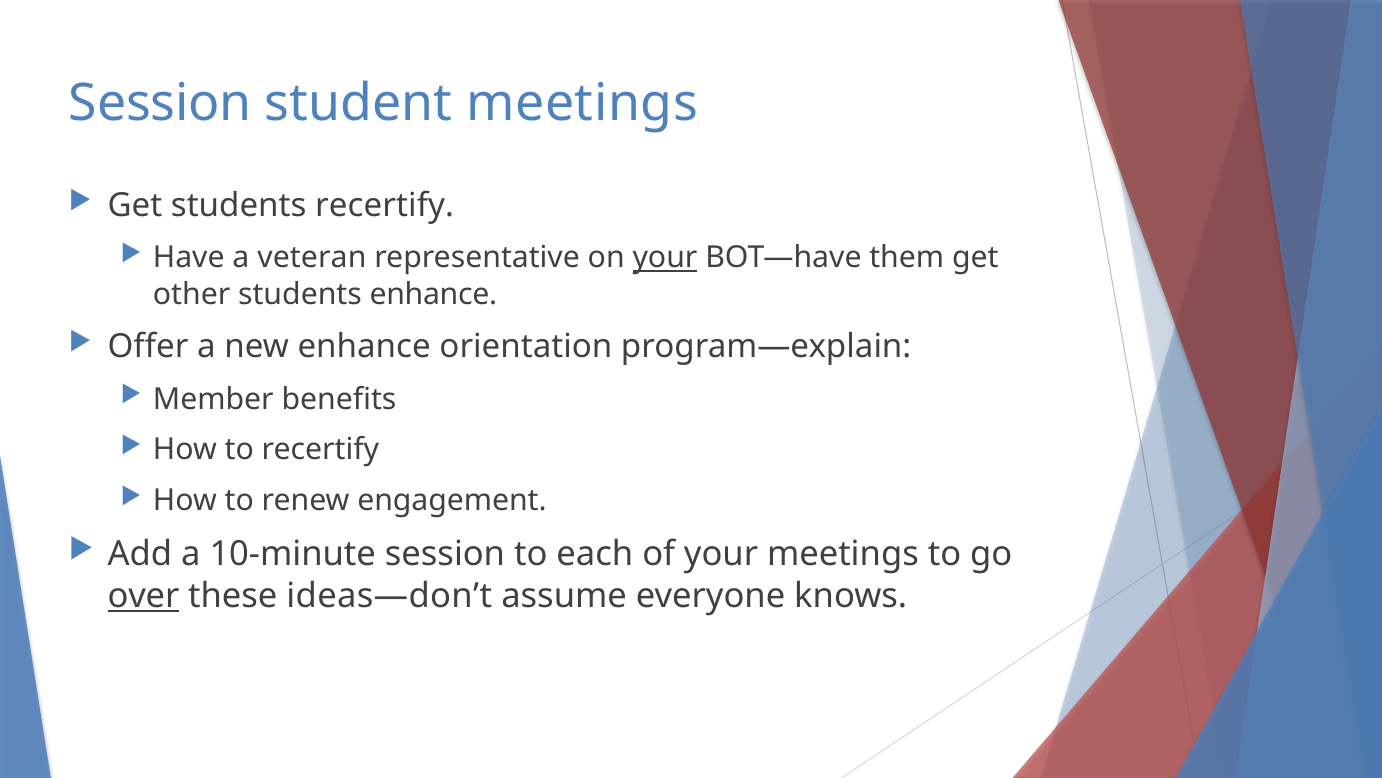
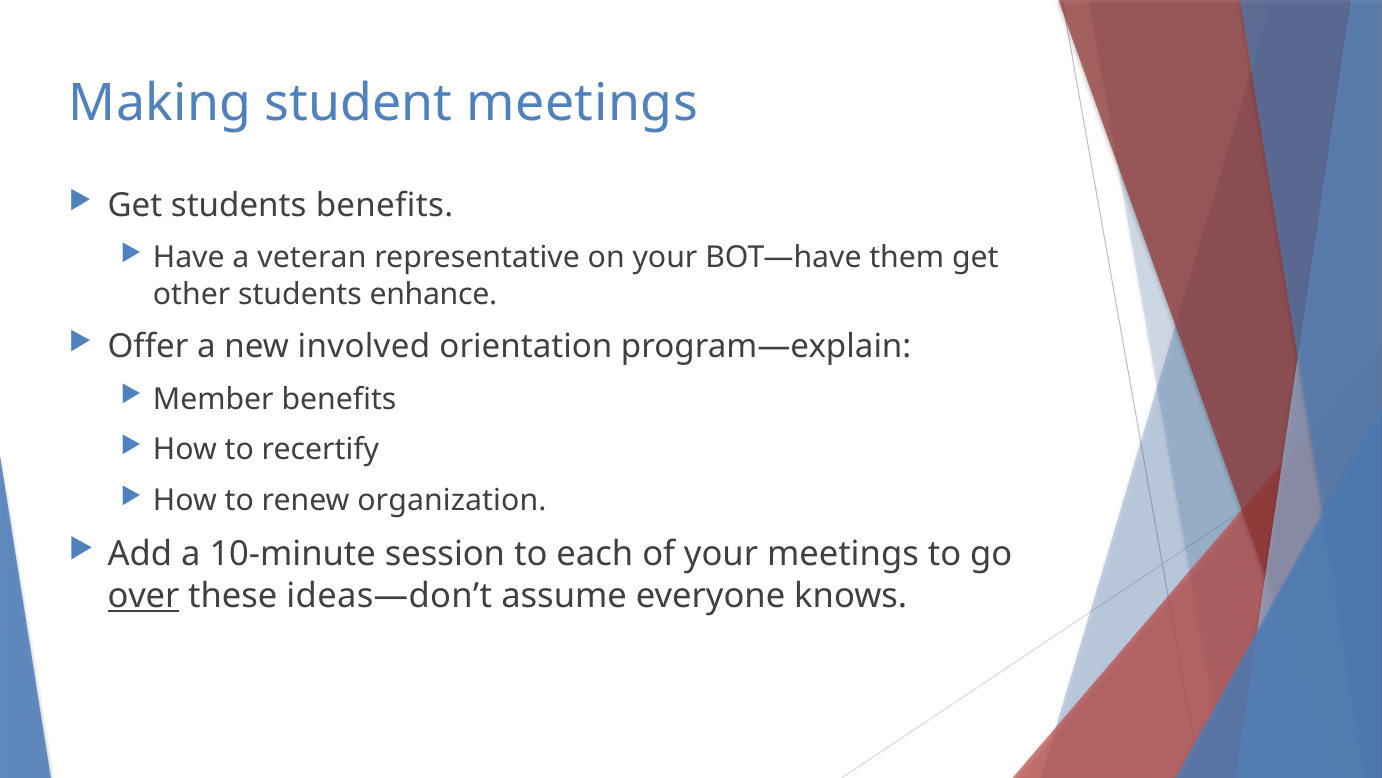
Session: Session -> Making (160, 104)
students recertify: recertify -> benefits (384, 206)
your underline: present -> none (665, 258)
new enhance: enhance -> involved (364, 347)
engagement: engagement -> organization (452, 500)
